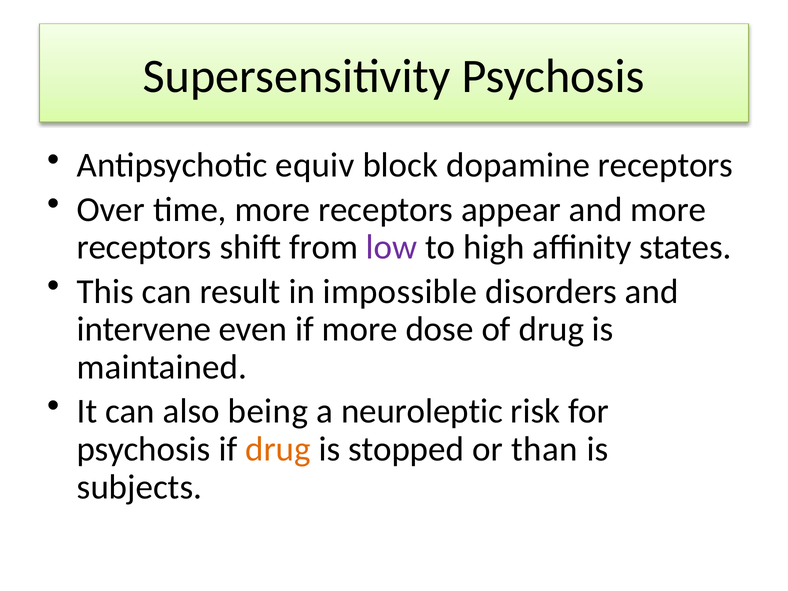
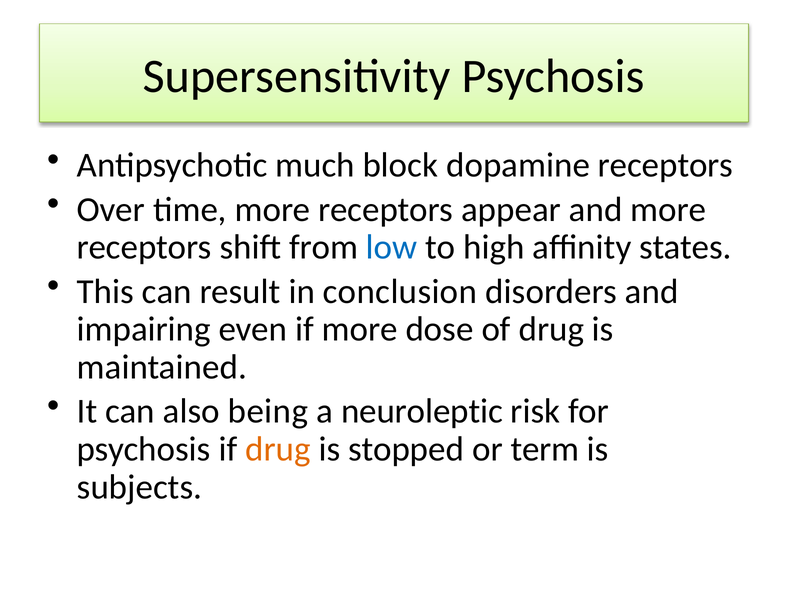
equiv: equiv -> much (315, 165)
low colour: purple -> blue (392, 247)
impossible: impossible -> conclusion (400, 291)
intervene: intervene -> impairing (144, 329)
than: than -> term (545, 449)
